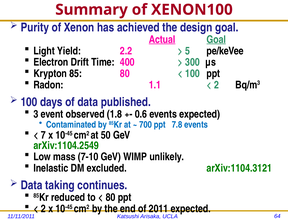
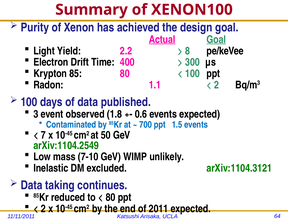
5: 5 -> 8 (188, 51)
7.8: 7.8 -> 1.5 (177, 124)
